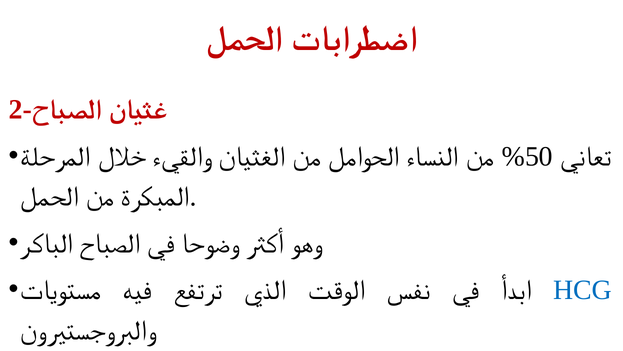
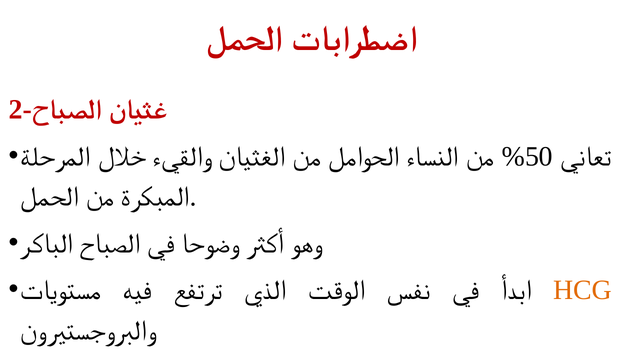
HCG colour: blue -> orange (583, 290)
